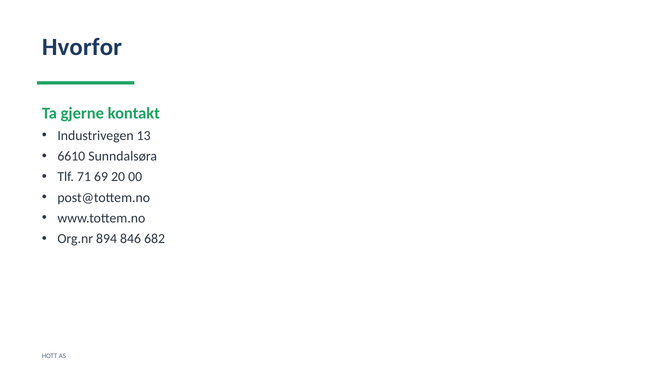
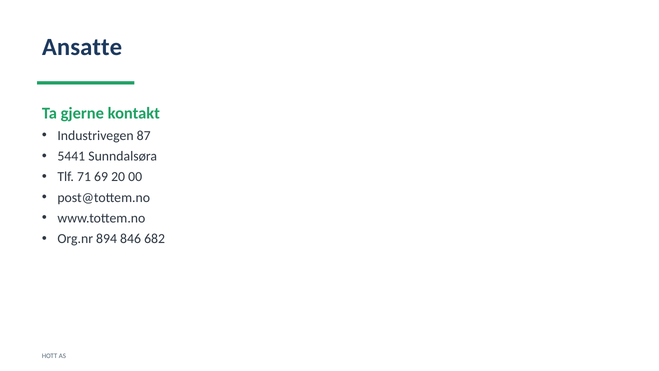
Hvorfor: Hvorfor -> Ansatte (82, 47)
13: 13 -> 87 (144, 136)
6610: 6610 -> 5441 (71, 156)
